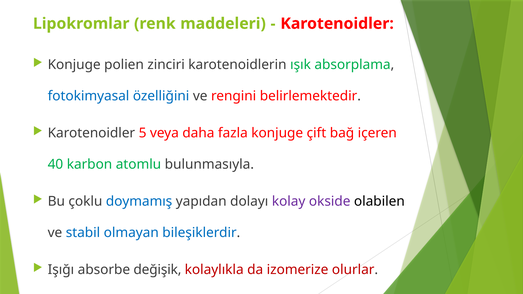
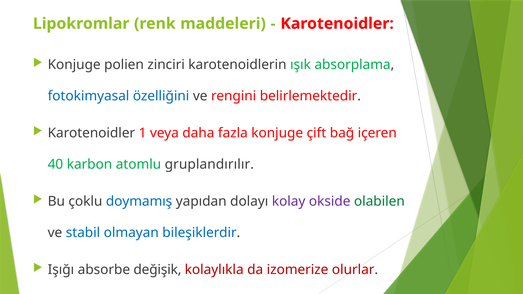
5: 5 -> 1 (143, 133)
bulunmasıyla: bulunmasıyla -> gruplandırılır (209, 165)
olabilen colour: black -> green (379, 201)
